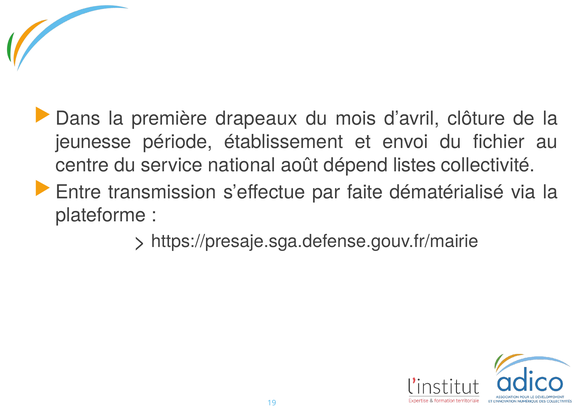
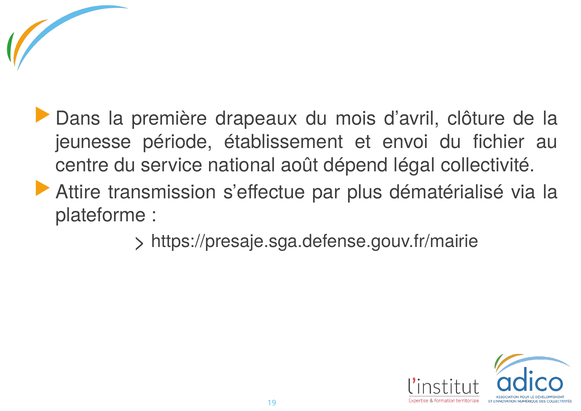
listes: listes -> légal (414, 165)
Entre: Entre -> Attire (78, 192)
faite: faite -> plus (365, 192)
